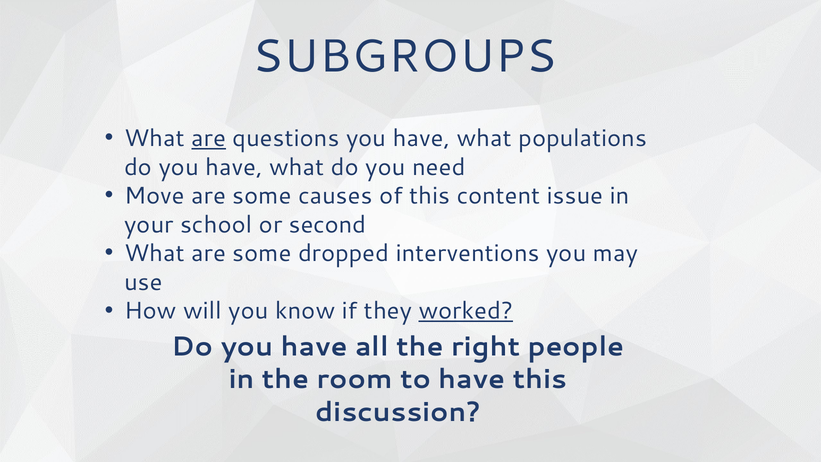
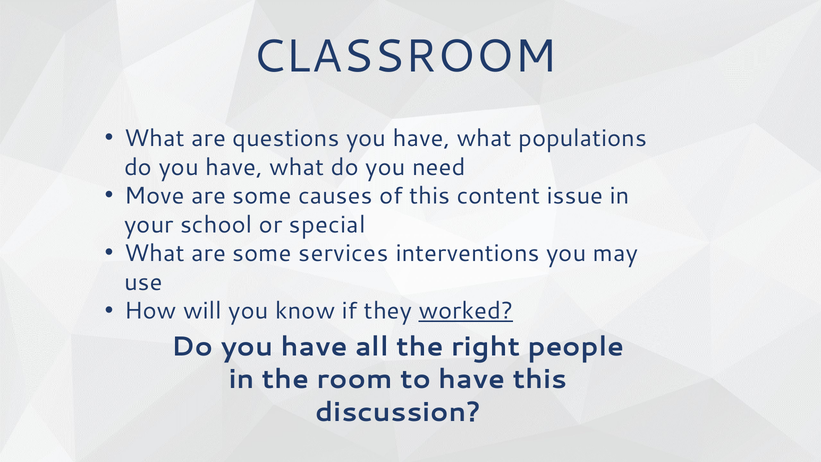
SUBGROUPS: SUBGROUPS -> CLASSROOM (404, 57)
are underline: present -> none (209, 138)
second: second -> special (327, 225)
dropped: dropped -> services (343, 253)
